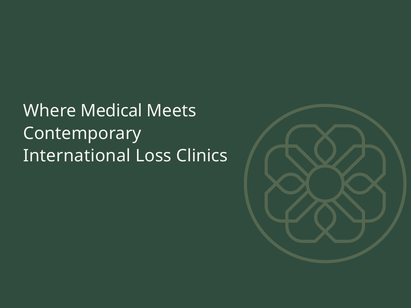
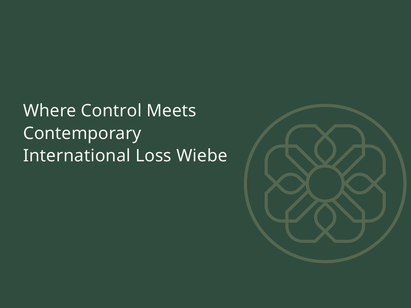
Medical: Medical -> Control (111, 111)
Clinics: Clinics -> Wiebe (202, 156)
